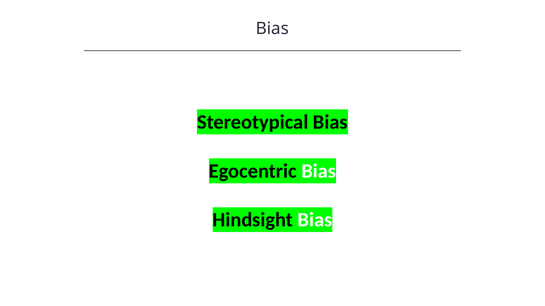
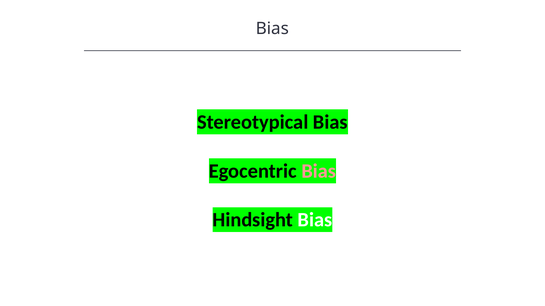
Bias colour: white -> pink (319, 171)
